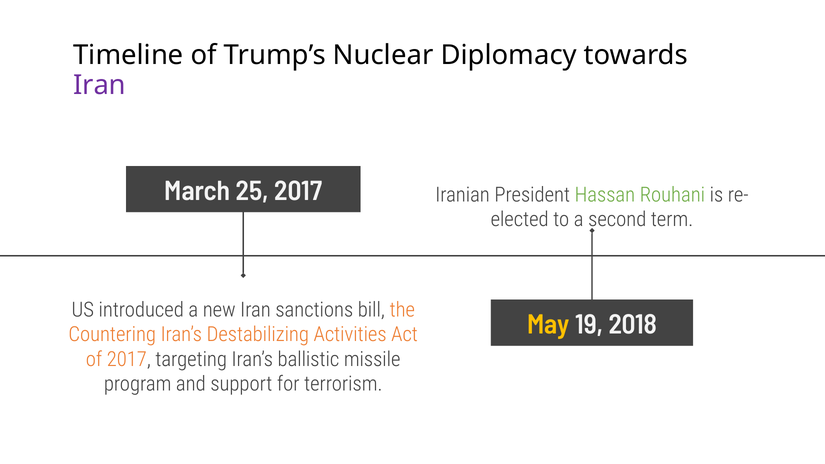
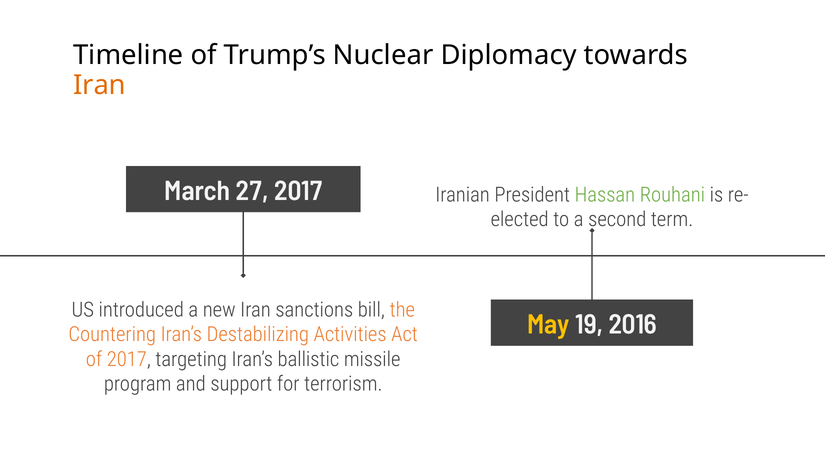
Iran colour: purple -> orange (100, 85)
25: 25 -> 27 (252, 191)
2018: 2018 -> 2016 (633, 325)
